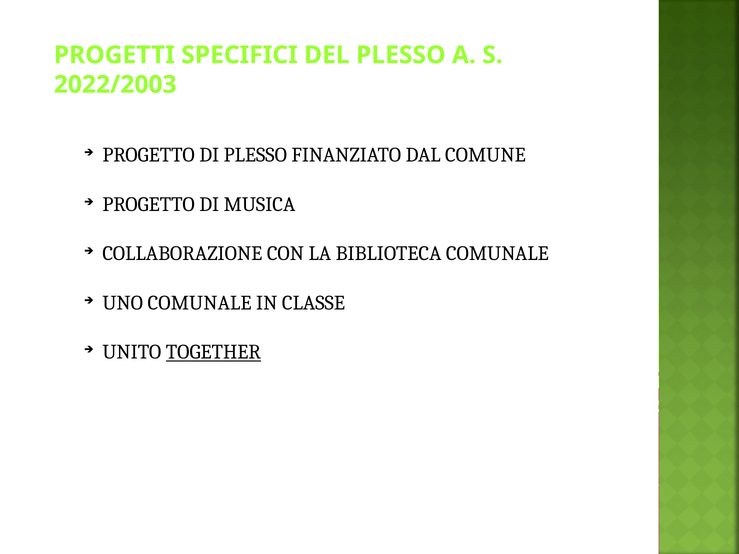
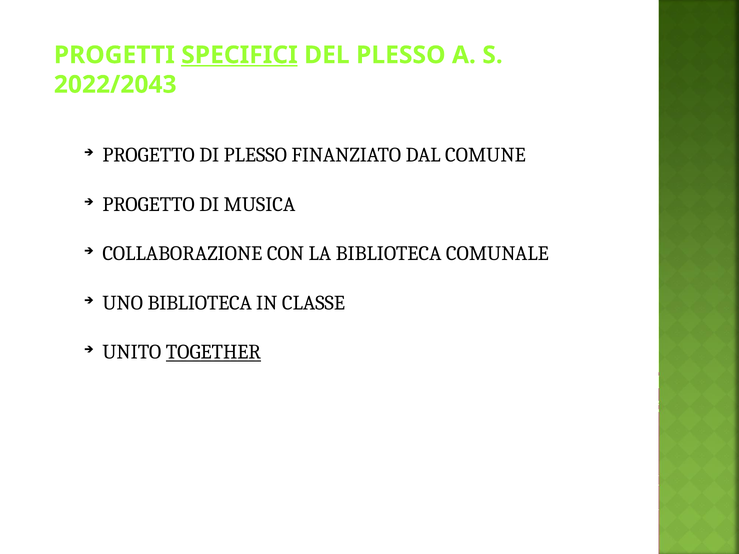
SPECIFICI underline: none -> present (239, 55)
2022/2003: 2022/2003 -> 2022/2043 (115, 85)
UNO COMUNALE: COMUNALE -> BIBLIOTECA (200, 303)
